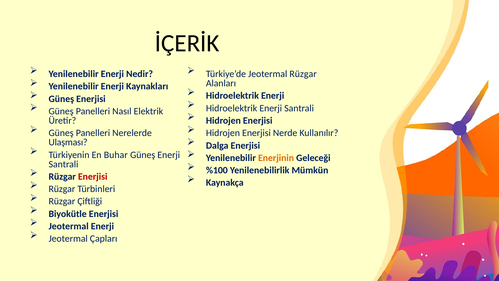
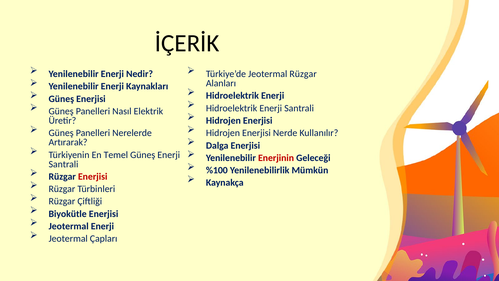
Ulaşması: Ulaşması -> Artırarak (68, 142)
Buhar: Buhar -> Temel (116, 155)
Enerjinin colour: orange -> red (276, 158)
